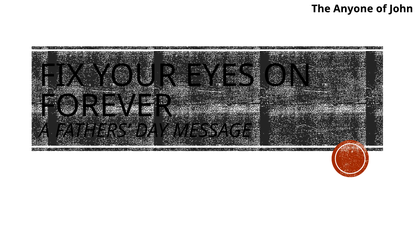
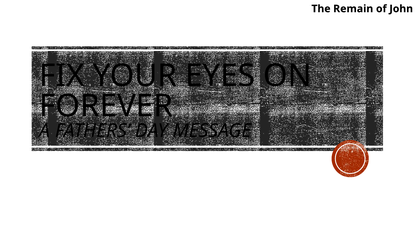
Anyone: Anyone -> Remain (353, 9)
